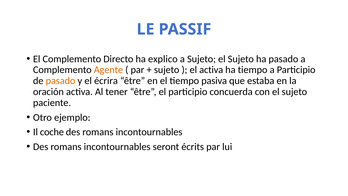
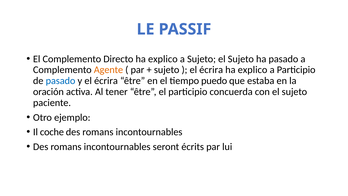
activa: activa -> écrira (211, 70)
tiempo: tiempo -> explico (253, 70)
pasado colour: orange -> blue (61, 81)
pasiva: pasiva -> puedo (214, 81)
